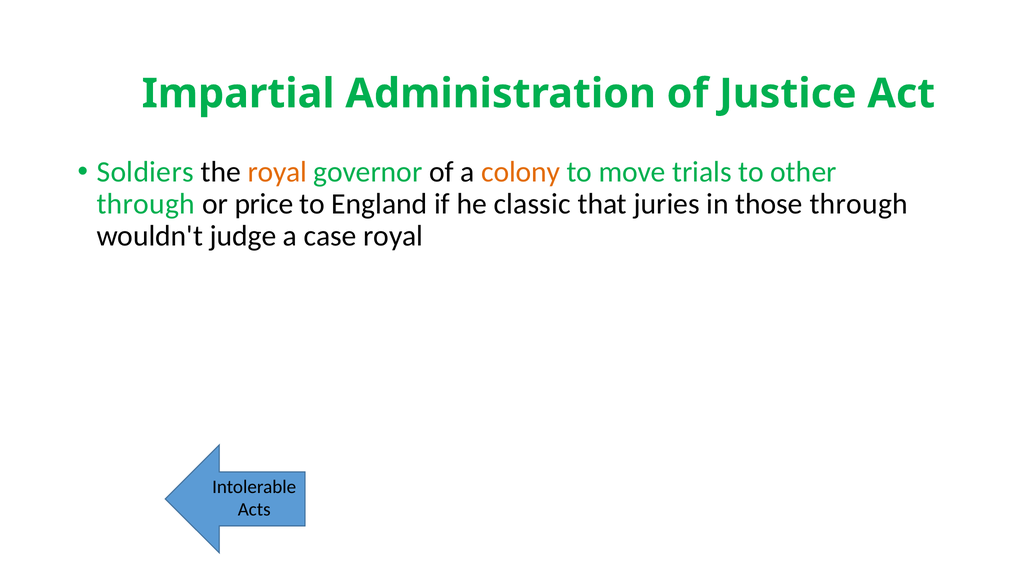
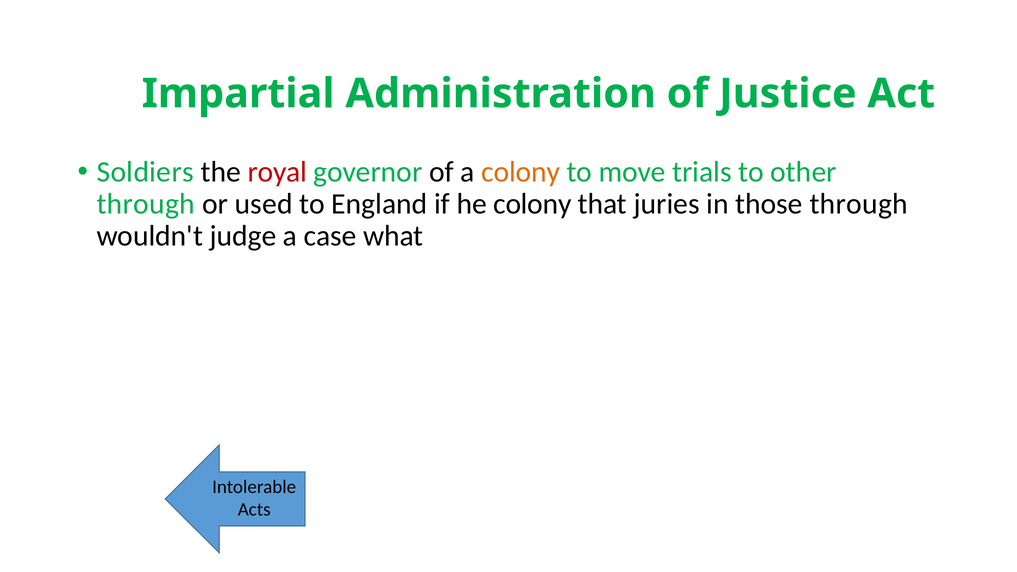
royal colour: orange -> red (277, 172)
price: price -> used (264, 204)
he classic: classic -> colony (532, 204)
case royal: royal -> what (393, 236)
